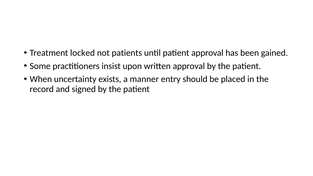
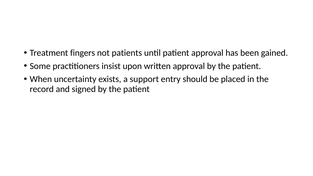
locked: locked -> fingers (83, 53)
manner: manner -> support (144, 79)
